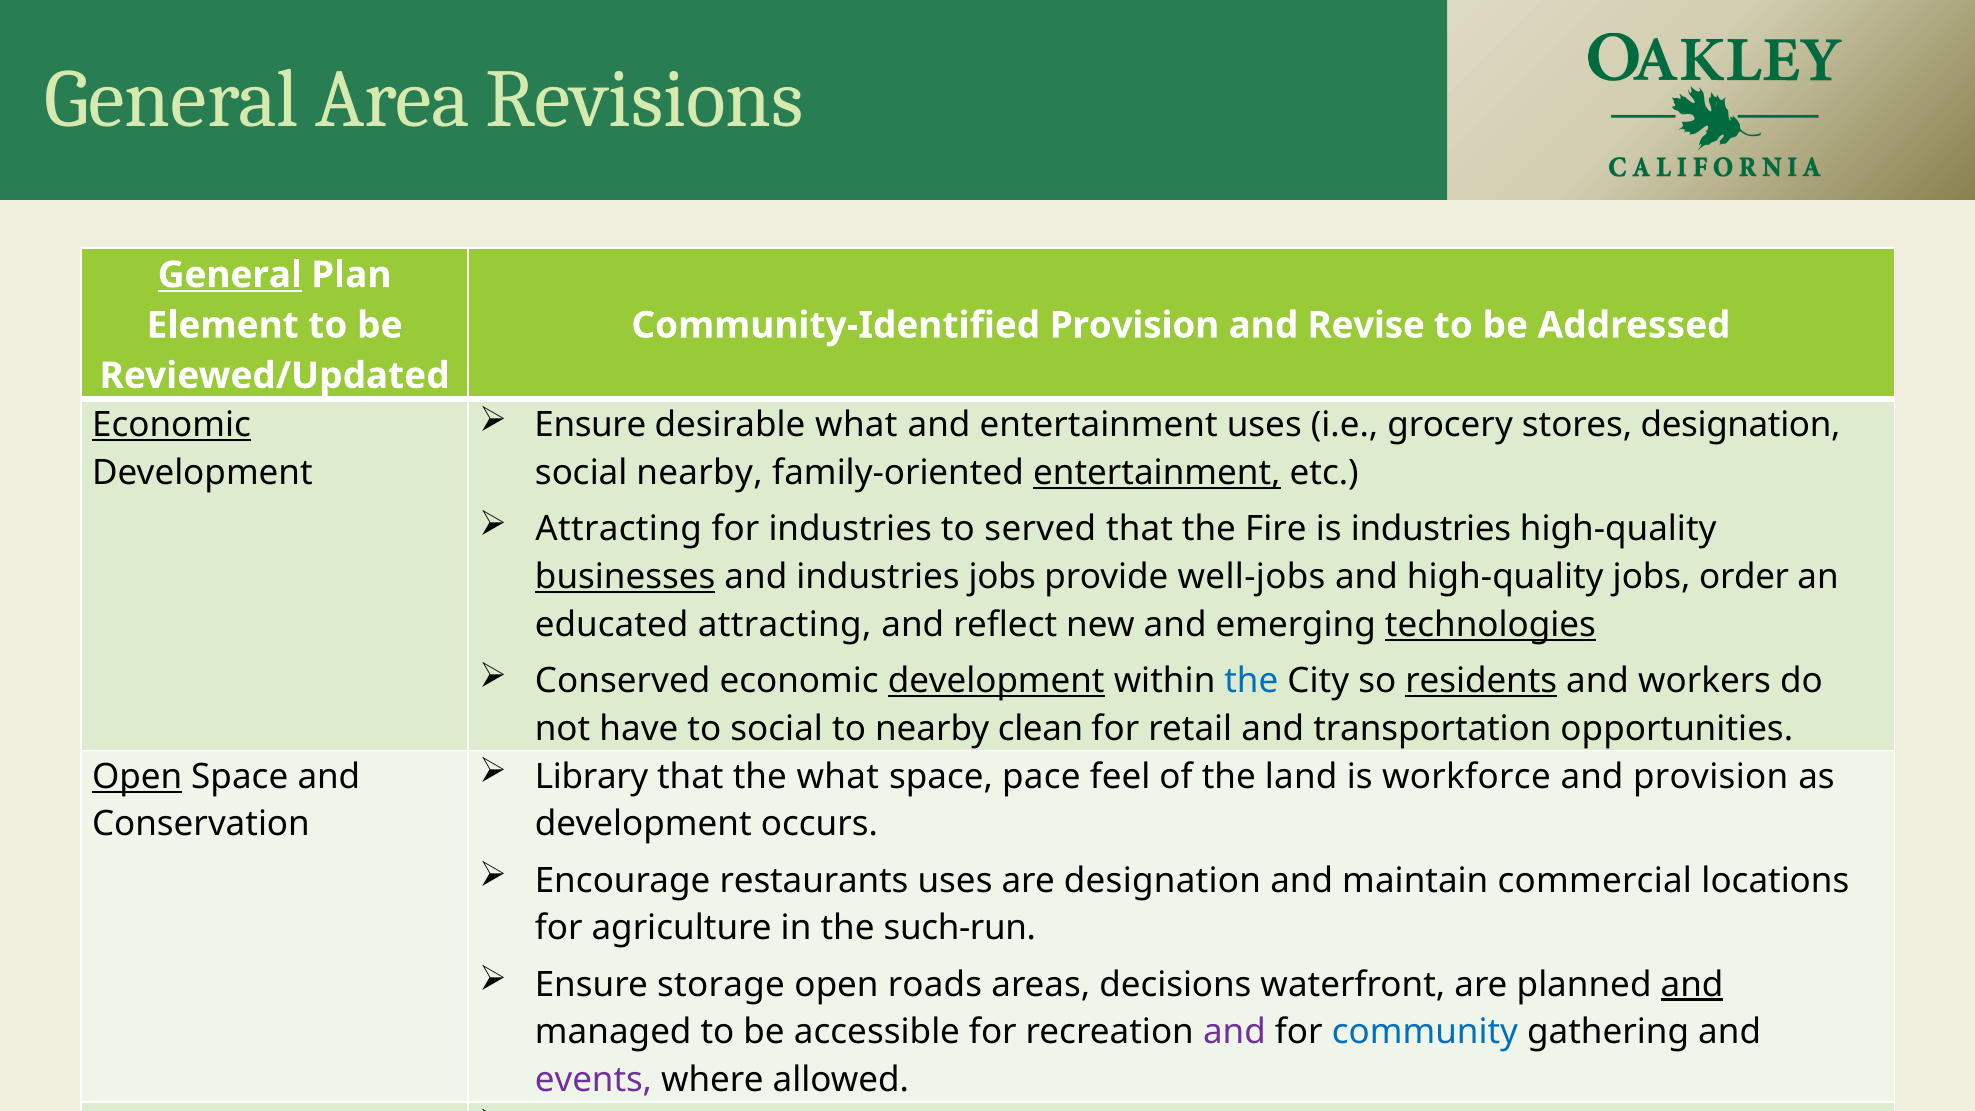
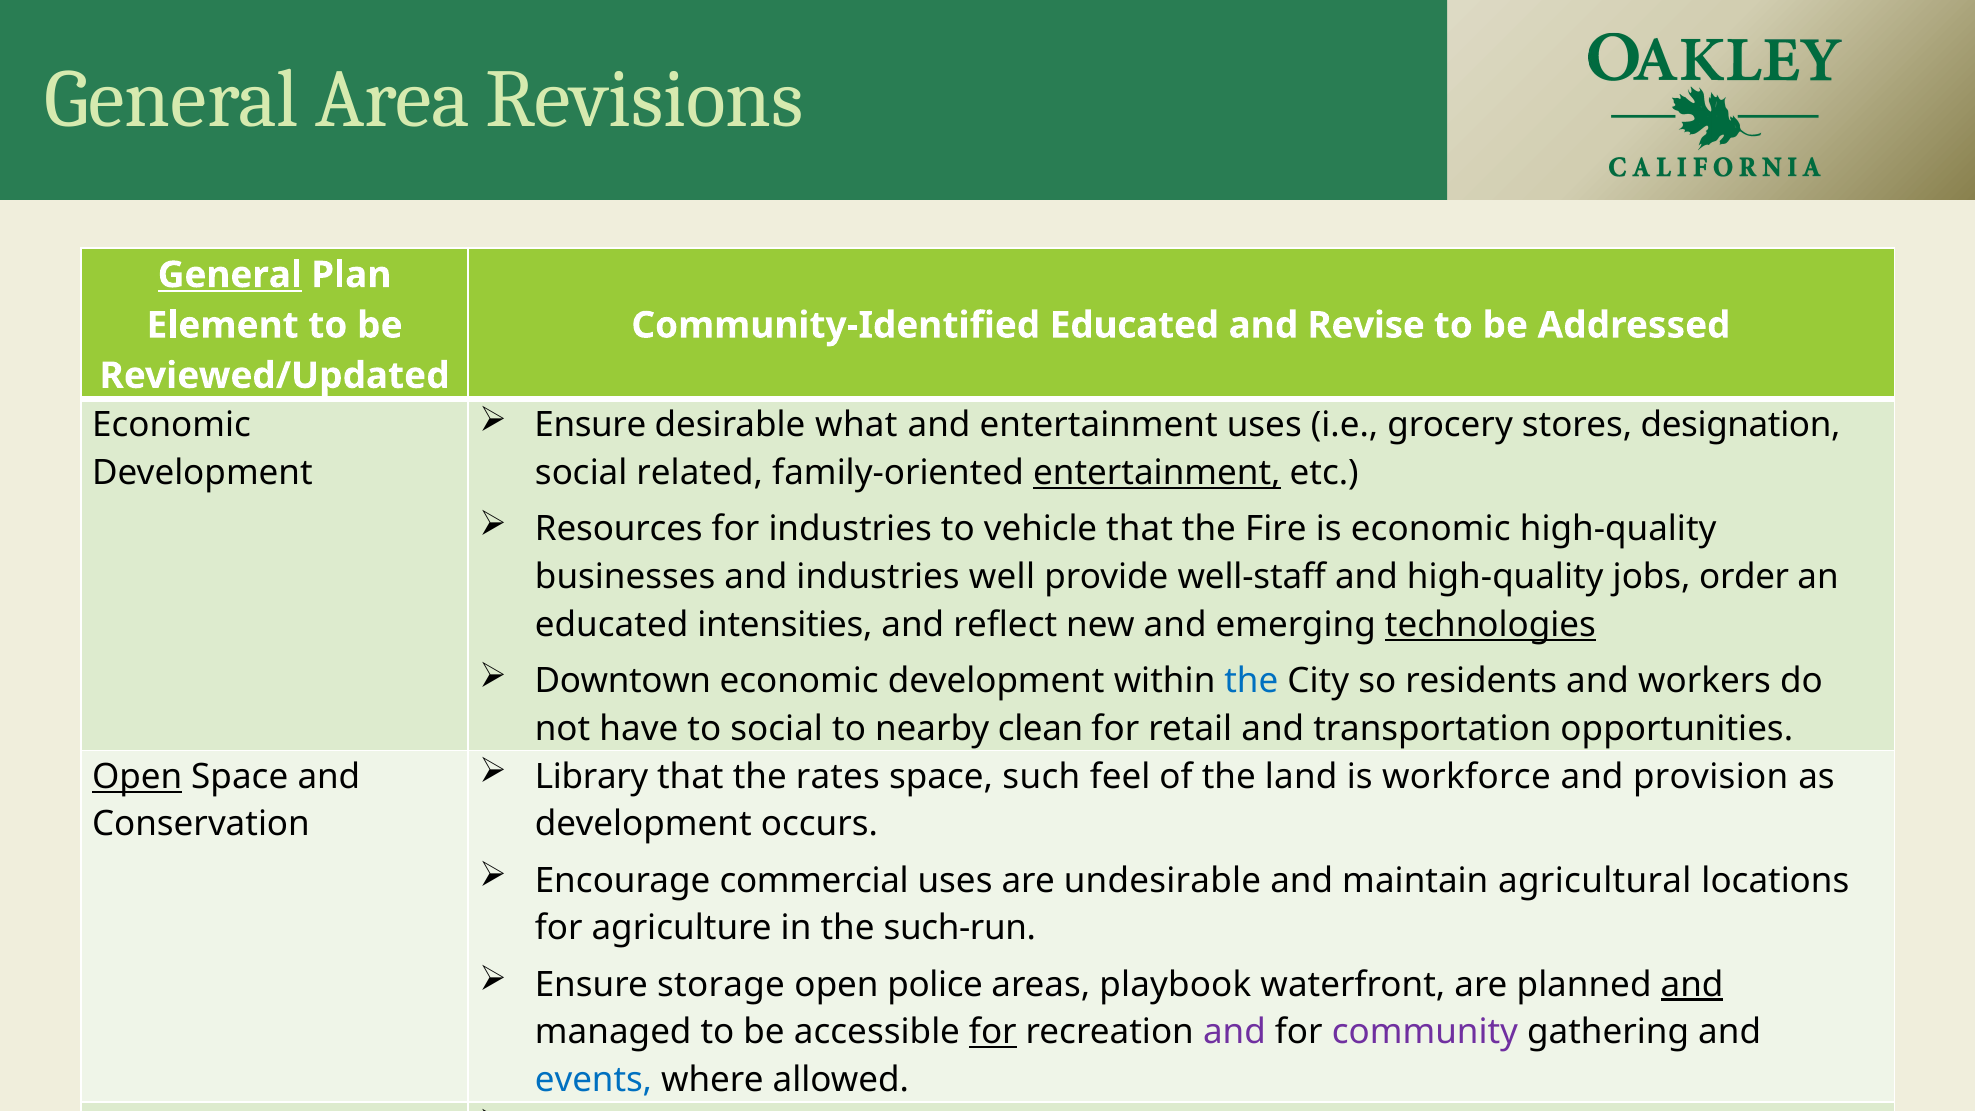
Community-Identified Provision: Provision -> Educated (1134, 325)
Economic underline: present -> none (172, 425)
social nearby: nearby -> related (700, 473)
Attracting: Attracting -> Resources (619, 529)
served: served -> vehicle (1041, 529)
is industries: industries -> economic (1431, 529)
businesses underline: present -> none (625, 577)
industries jobs: jobs -> well (1002, 577)
well-jobs: well-jobs -> well-staff (1252, 577)
educated attracting: attracting -> intensities (785, 625)
Conserved: Conserved -> Downtown (623, 681)
development underline: present -> none (996, 681)
residents underline: present -> none (1481, 681)
the what: what -> rates (838, 776)
pace: pace -> such (1041, 776)
restaurants: restaurants -> commercial (814, 880)
are designation: designation -> undesirable (1162, 880)
commercial: commercial -> agricultural (1595, 880)
roads: roads -> police (935, 984)
decisions: decisions -> playbook (1175, 984)
for underline: none -> present (993, 1032)
community colour: blue -> purple (1425, 1032)
events colour: purple -> blue (594, 1080)
